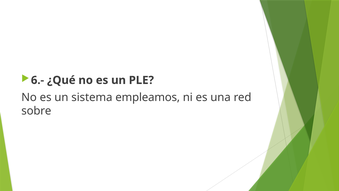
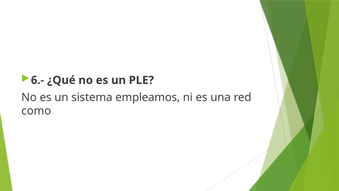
sobre: sobre -> como (36, 111)
